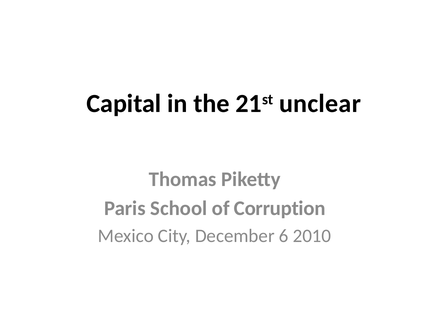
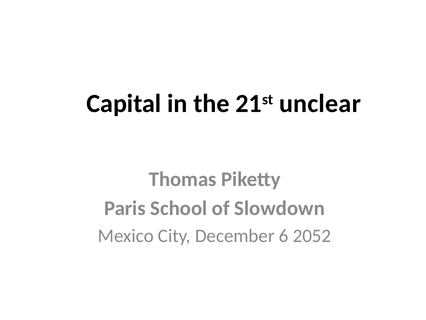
Corruption: Corruption -> Slowdown (280, 208)
2010: 2010 -> 2052 (312, 236)
